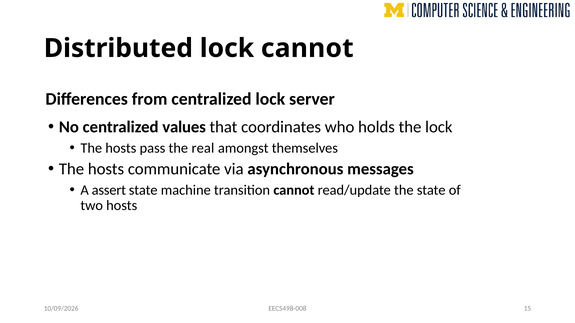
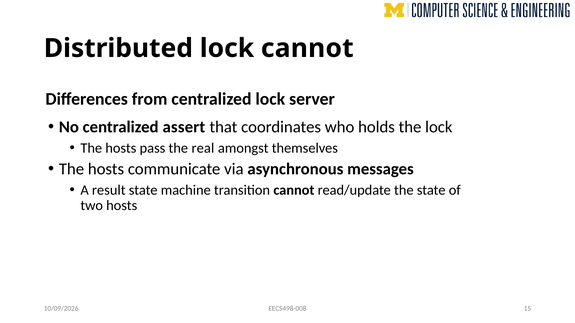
values: values -> assert (184, 127)
assert: assert -> result (109, 190)
